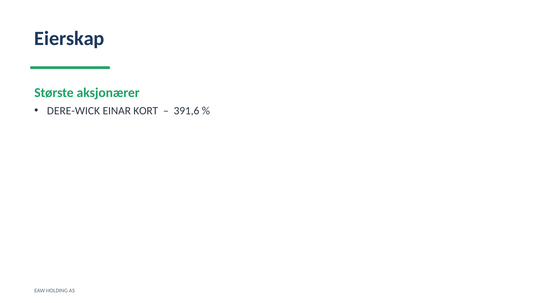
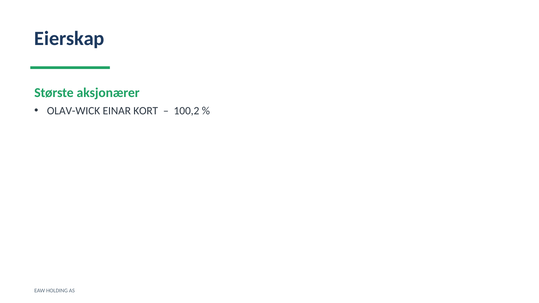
DERE-WICK: DERE-WICK -> OLAV-WICK (74, 111)
391,6: 391,6 -> 100,2 (186, 111)
